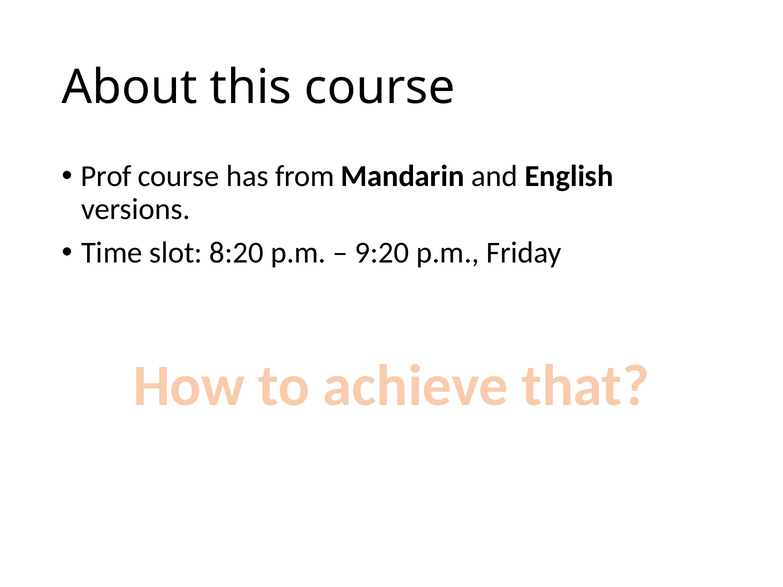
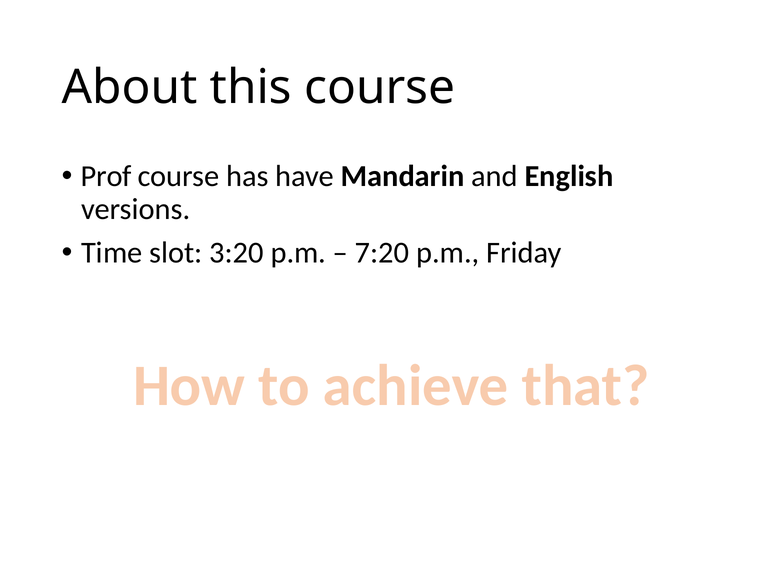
from: from -> have (305, 176)
8:20: 8:20 -> 3:20 (236, 253)
9:20: 9:20 -> 7:20 (382, 253)
